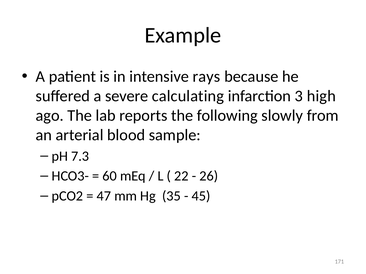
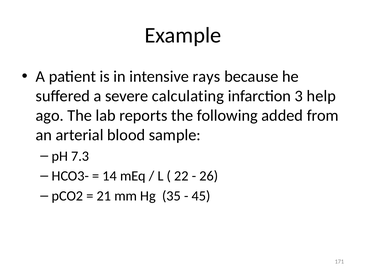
high: high -> help (321, 96)
slowly: slowly -> added (282, 116)
60: 60 -> 14 (110, 176)
47: 47 -> 21 (104, 196)
